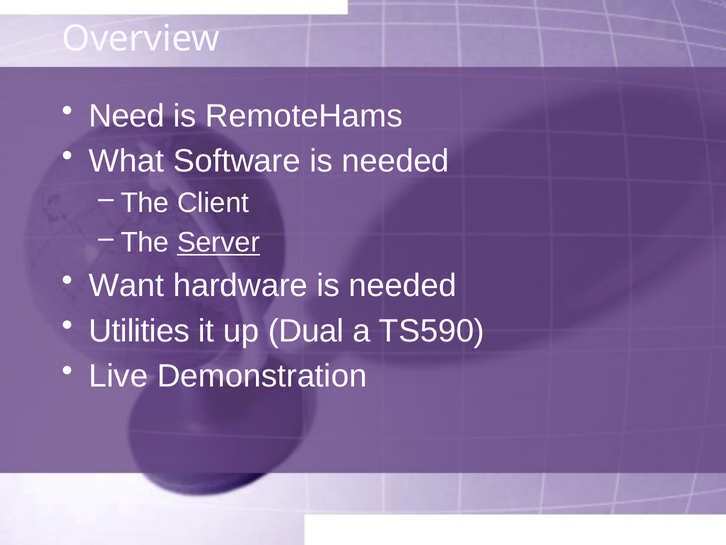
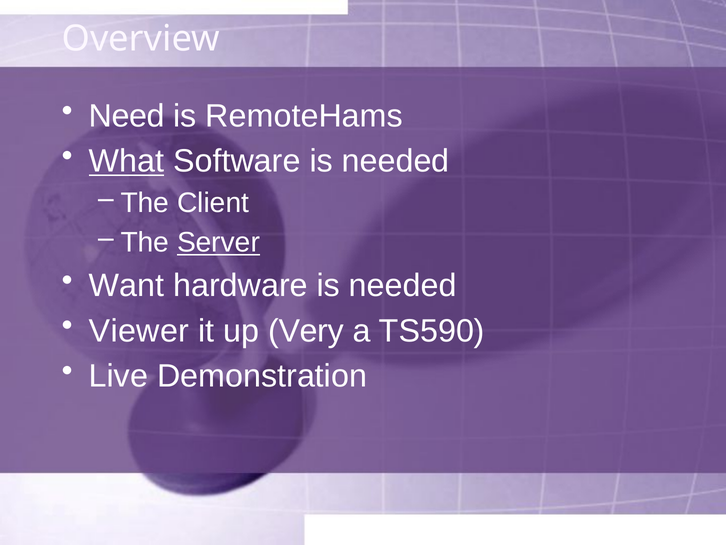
What underline: none -> present (127, 161)
Utilities: Utilities -> Viewer (139, 331)
Dual: Dual -> Very (306, 331)
